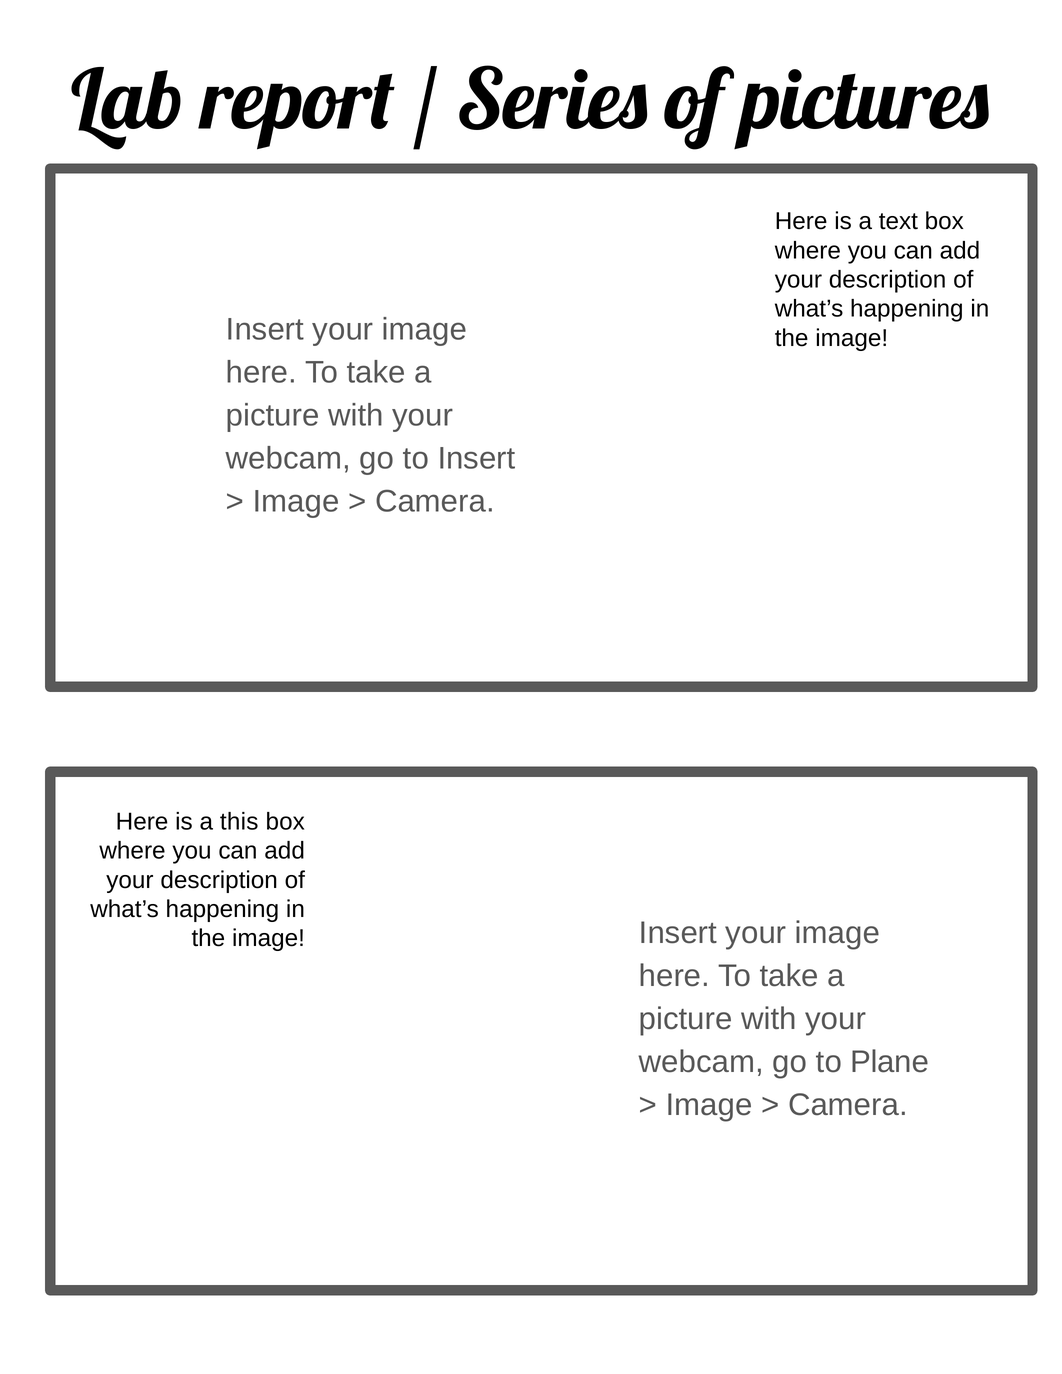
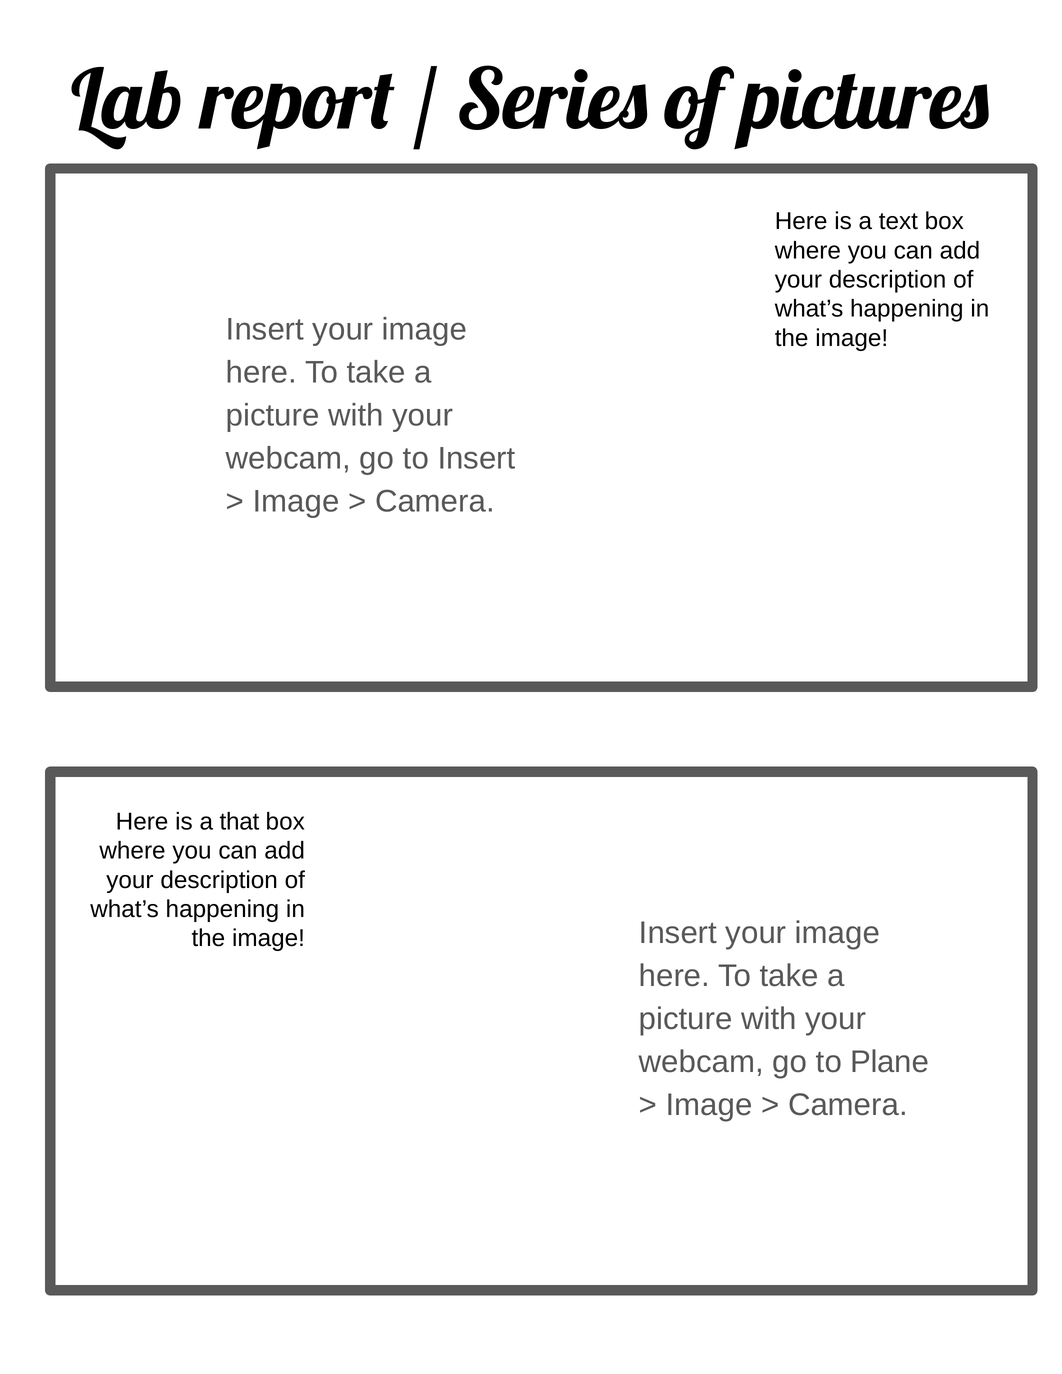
this: this -> that (239, 822)
